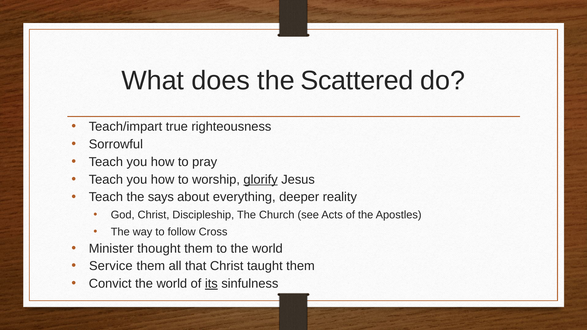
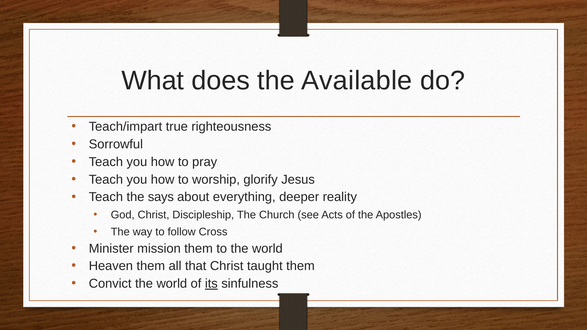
Scattered: Scattered -> Available (357, 81)
glorify underline: present -> none (261, 180)
thought: thought -> mission (159, 249)
Service: Service -> Heaven (111, 266)
